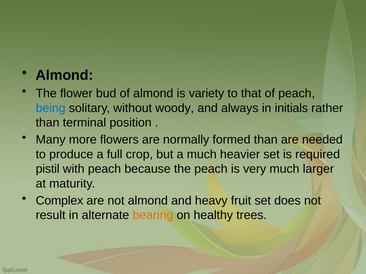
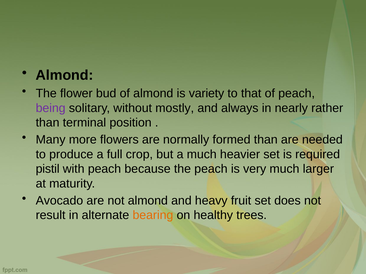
being colour: blue -> purple (51, 108)
woody: woody -> mostly (175, 108)
initials: initials -> nearly (291, 108)
Complex: Complex -> Avocado (59, 201)
